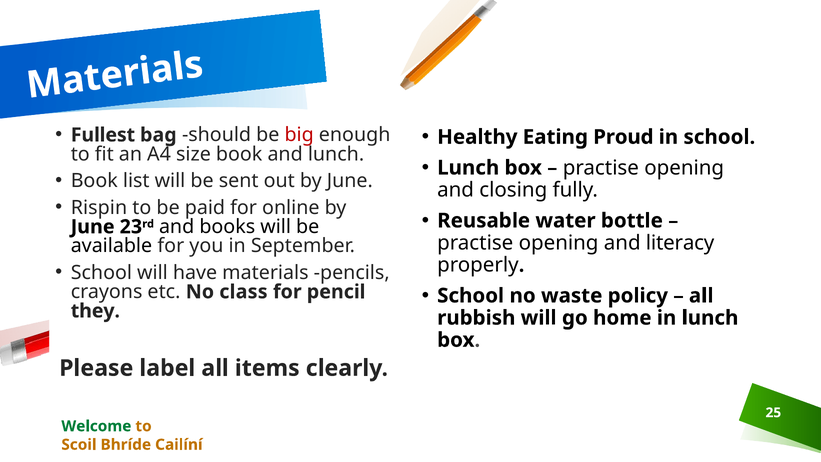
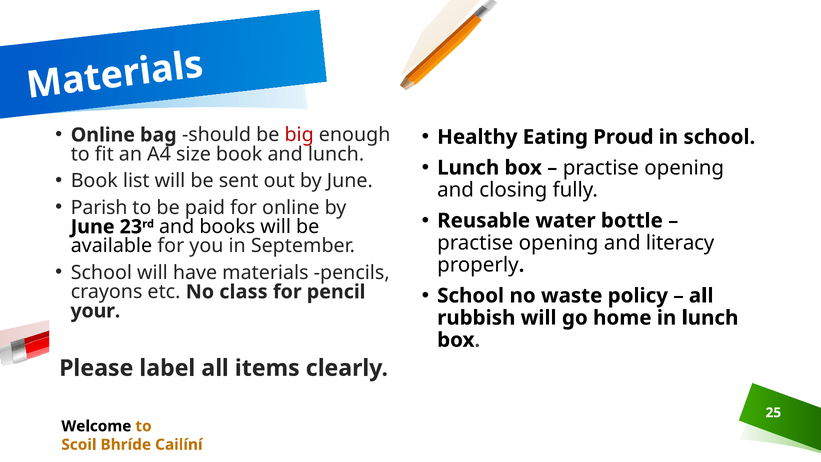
Fullest: Fullest -> Online (103, 135)
Rispin: Rispin -> Parish (99, 208)
they: they -> your (95, 311)
Welcome colour: green -> black (96, 426)
